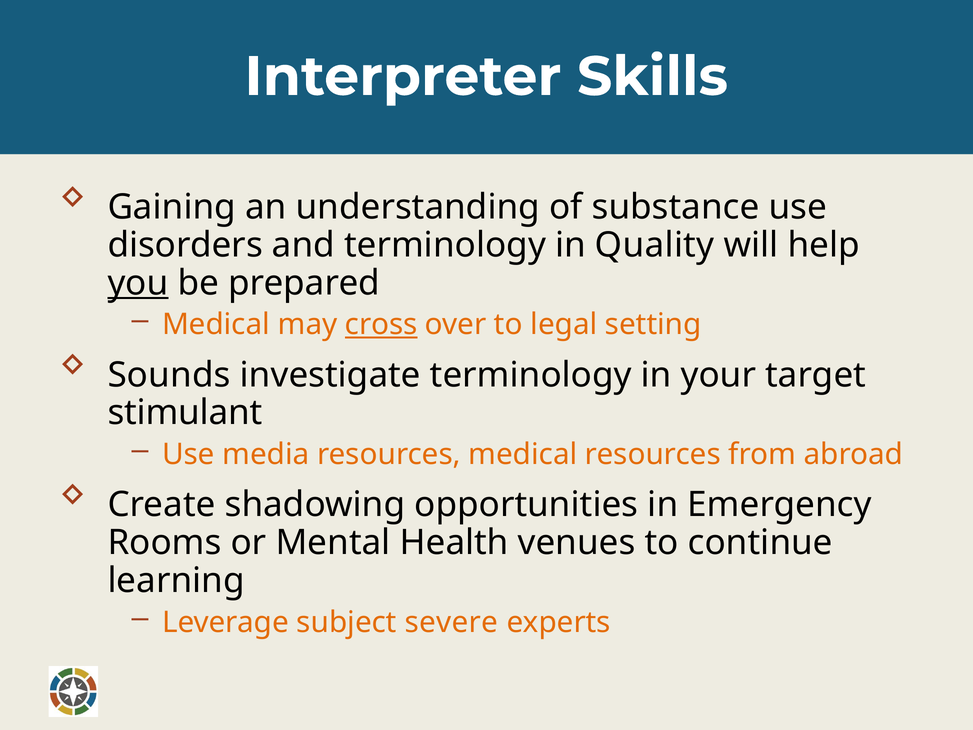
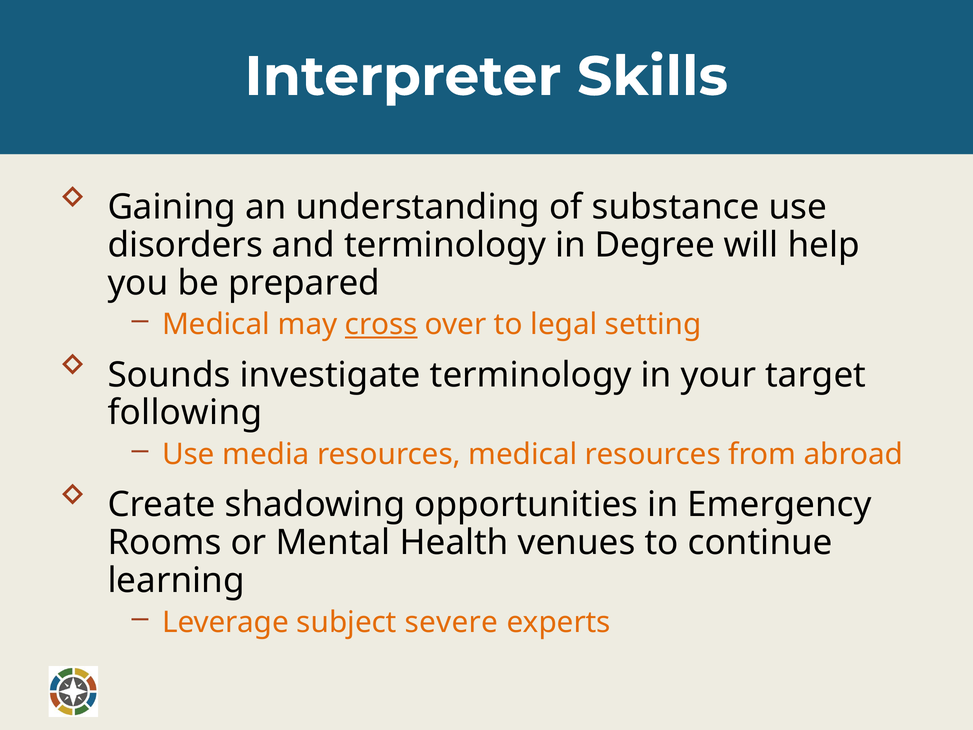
Quality: Quality -> Degree (655, 245)
you underline: present -> none (138, 283)
stimulant: stimulant -> following (185, 413)
